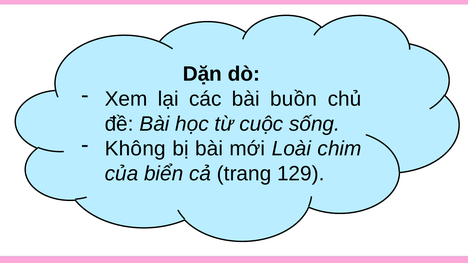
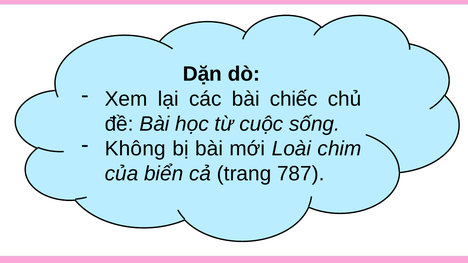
buồn: buồn -> chiếc (294, 99)
129: 129 -> 787 (301, 174)
